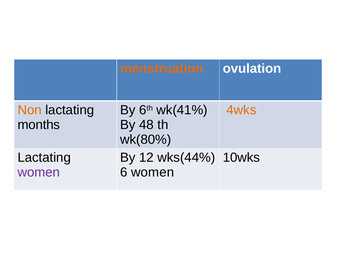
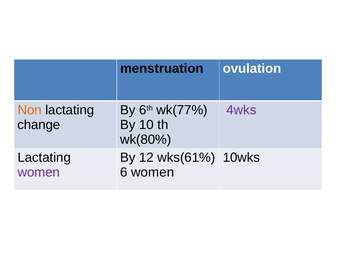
menstruation colour: orange -> black (162, 69)
wk(41%: wk(41% -> wk(77% (182, 110)
4wks colour: orange -> purple (241, 110)
months: months -> change (39, 125)
48: 48 -> 10 (146, 125)
wks(44%: wks(44% -> wks(61% (186, 158)
